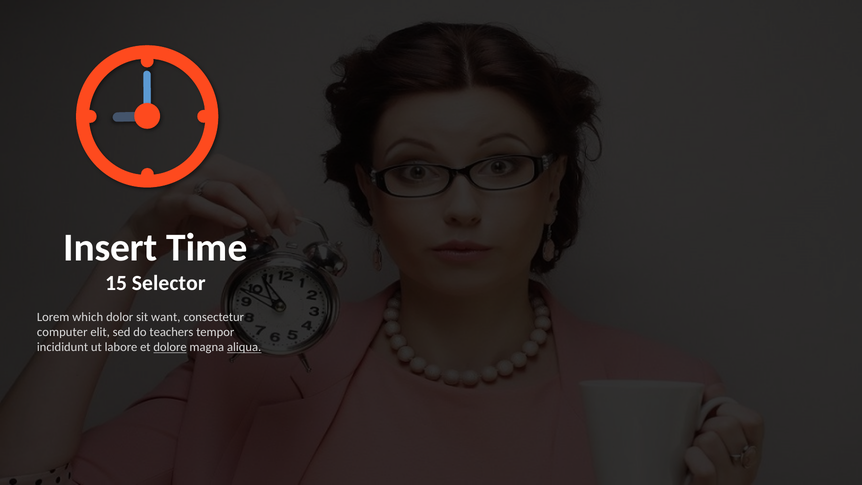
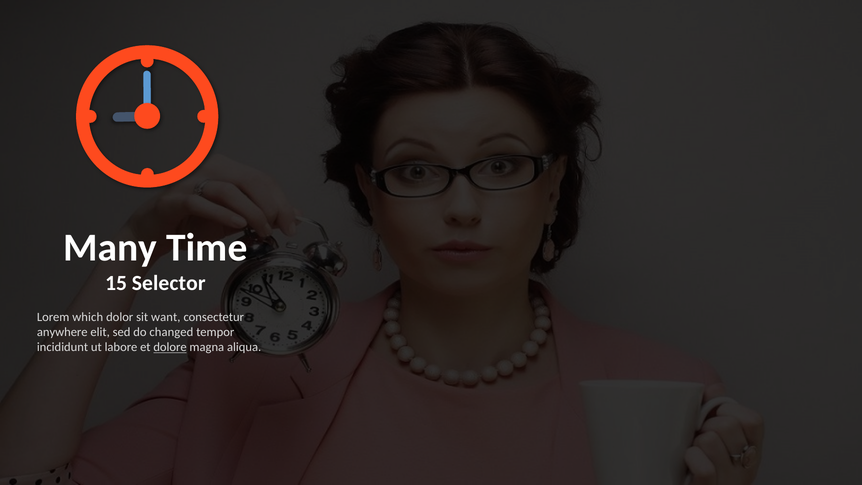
Insert: Insert -> Many (110, 248)
computer: computer -> anywhere (62, 332)
teachers: teachers -> changed (171, 332)
aliqua underline: present -> none (244, 347)
